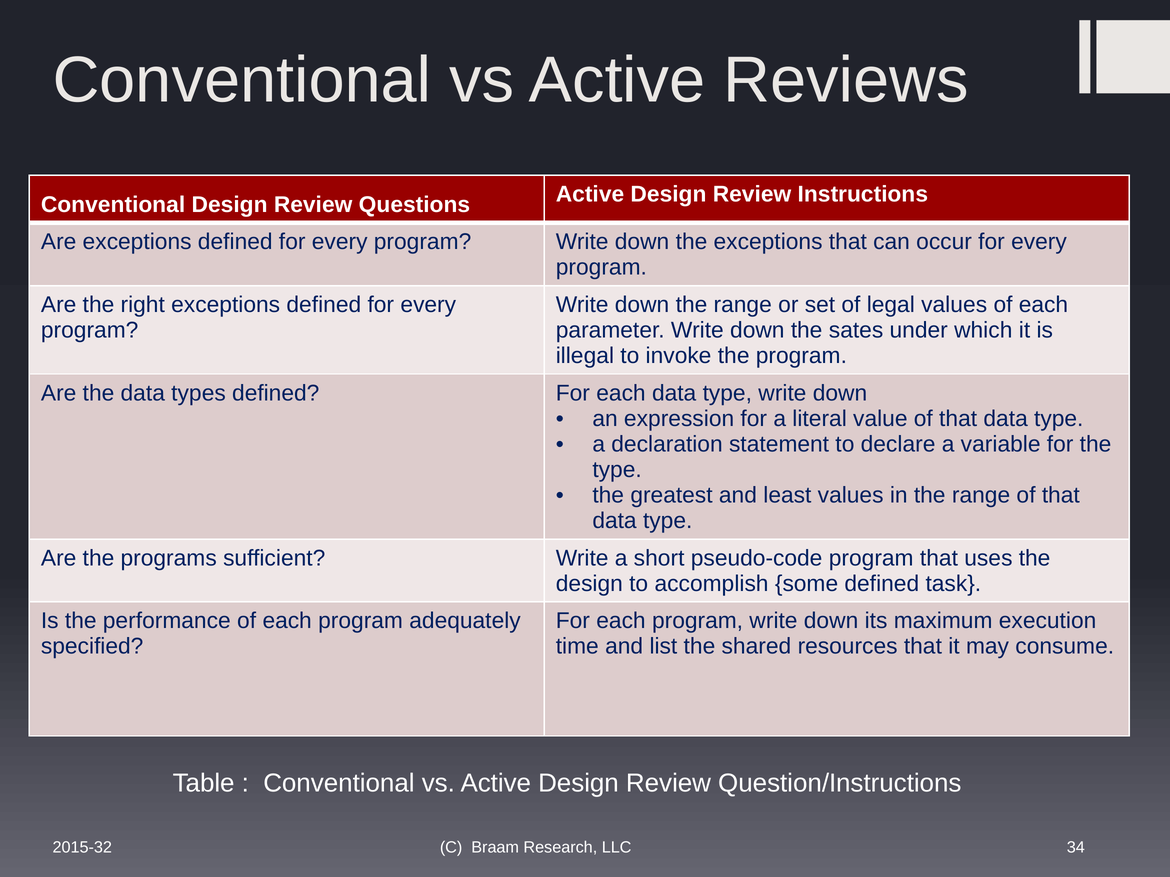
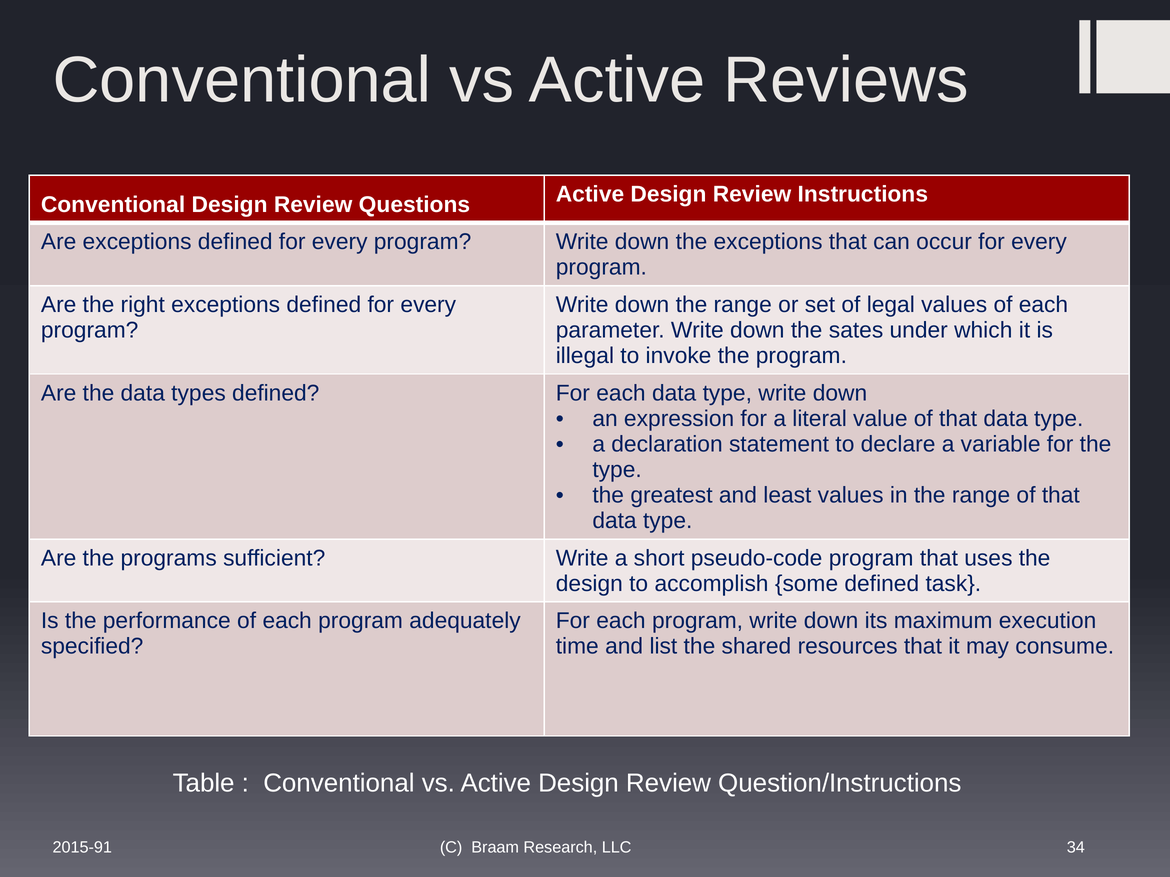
2015-32: 2015-32 -> 2015-91 (82, 848)
